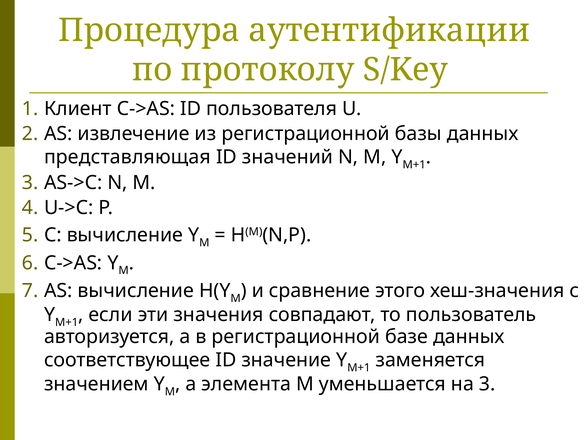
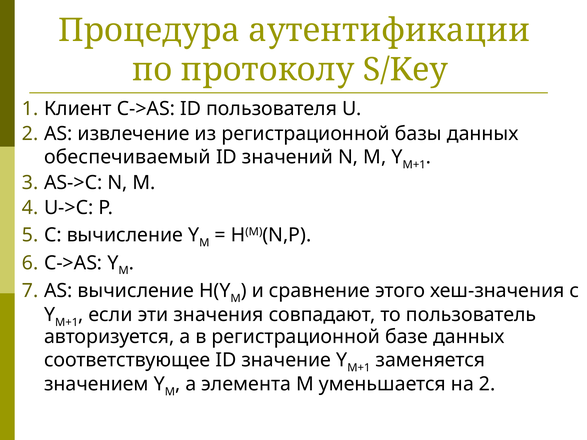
представляющая: представляющая -> обеспечиваемый (127, 157)
на 3: 3 -> 2 (487, 384)
